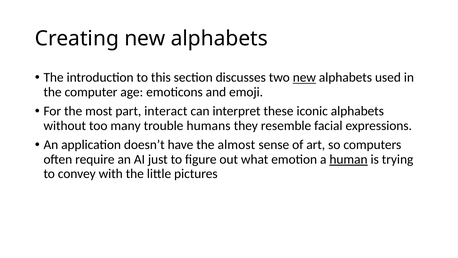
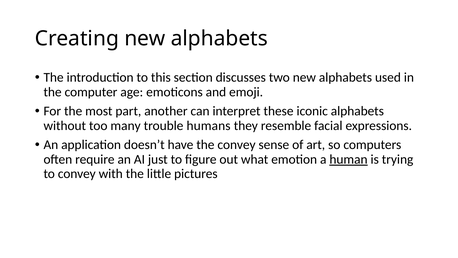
new underline: present -> none (304, 77)
interact: interact -> another (166, 111)
the almost: almost -> convey (237, 145)
